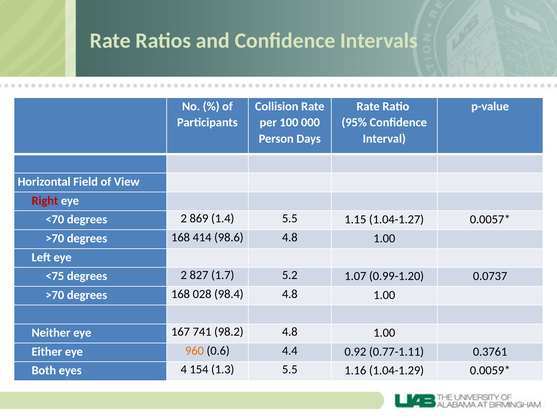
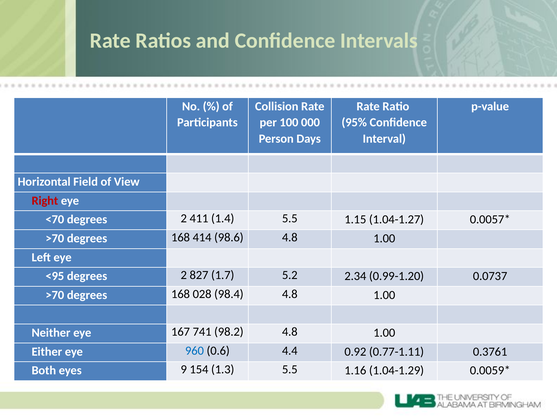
869: 869 -> 411 (199, 218)
<75: <75 -> <95 (55, 276)
1.07: 1.07 -> 2.34 (355, 276)
960 colour: orange -> blue (195, 350)
4: 4 -> 9 (184, 369)
